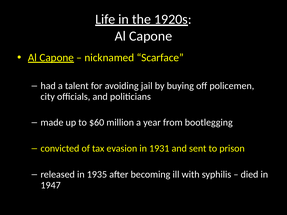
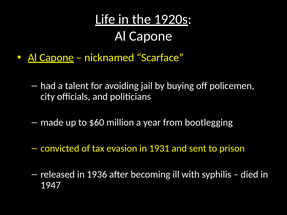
1935: 1935 -> 1936 (97, 175)
